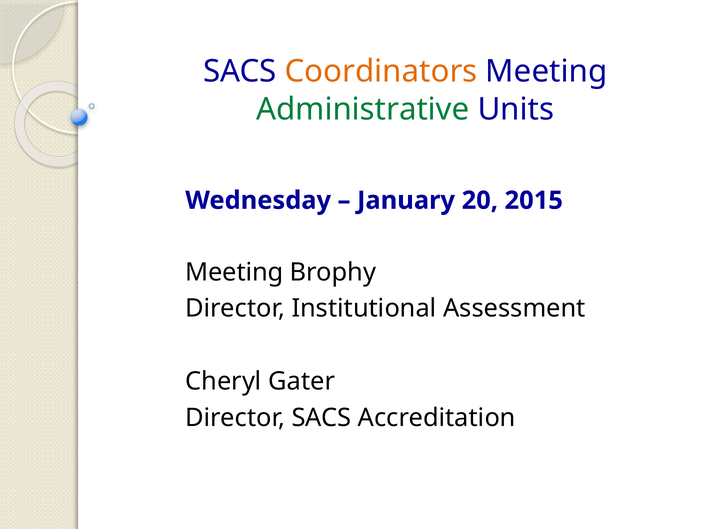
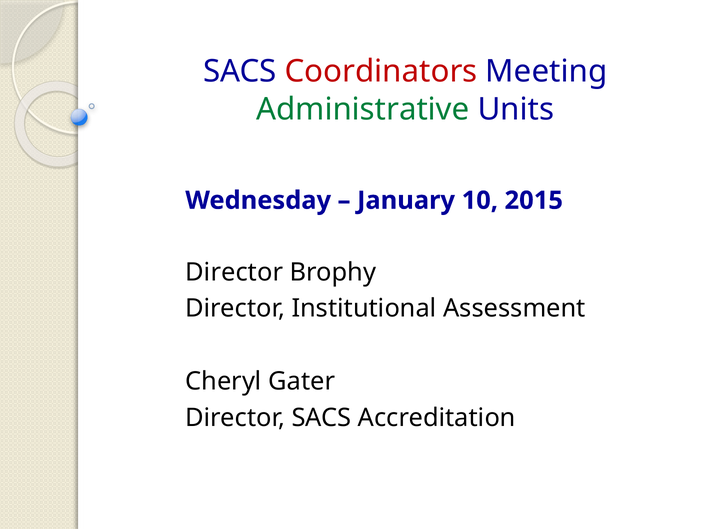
Coordinators colour: orange -> red (381, 72)
20: 20 -> 10 (480, 200)
Meeting: Meeting -> Director (234, 272)
